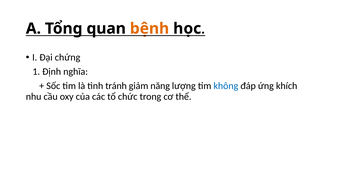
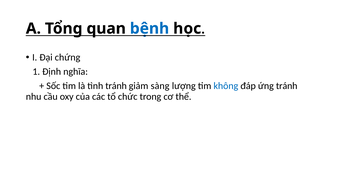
bệnh colour: orange -> blue (150, 28)
năng: năng -> sàng (160, 86)
ứng khích: khích -> tránh (287, 86)
